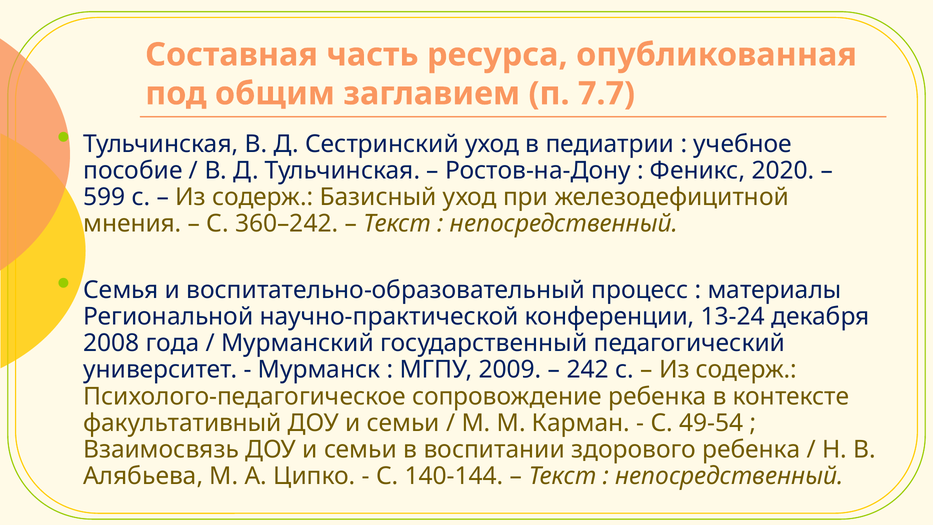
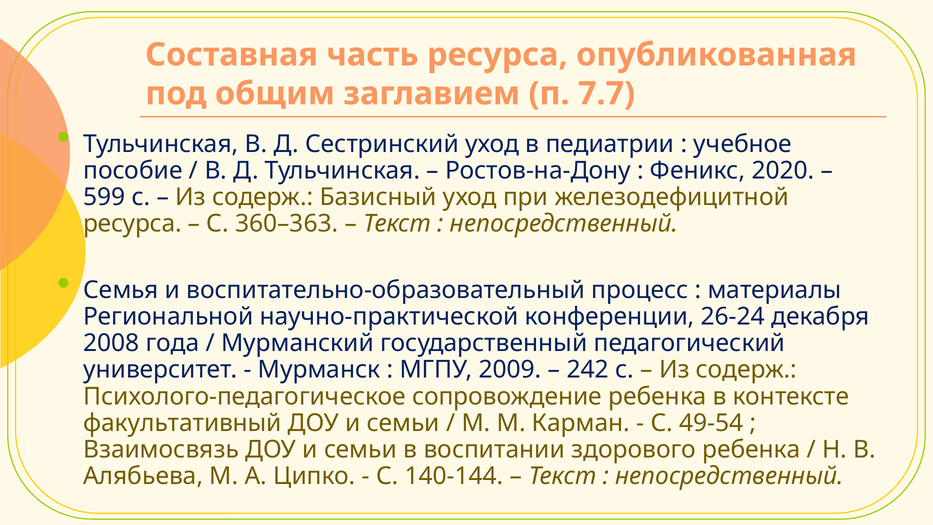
мнения: мнения -> ресурса (132, 224)
360–242: 360–242 -> 360–363 (287, 224)
13-24: 13-24 -> 26-24 (733, 317)
